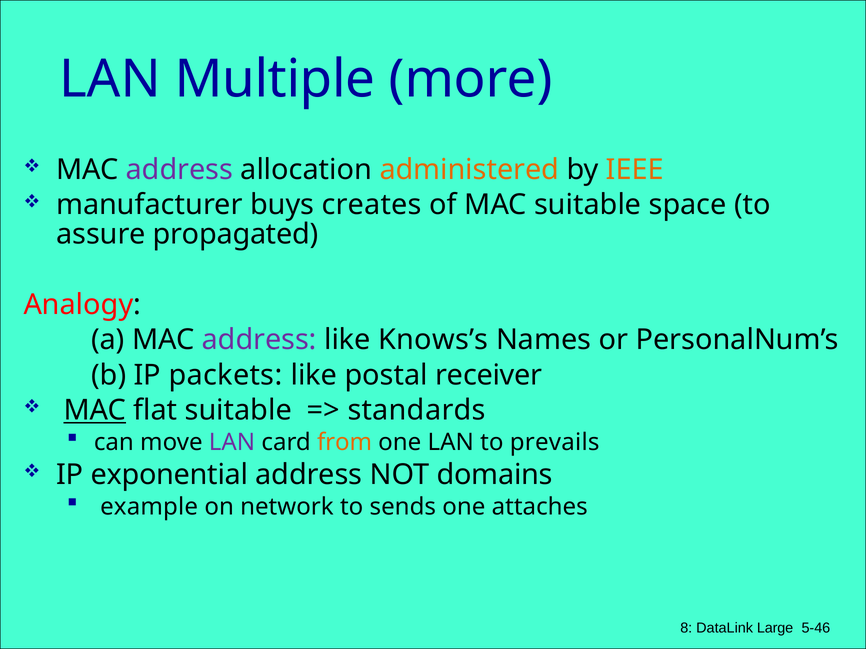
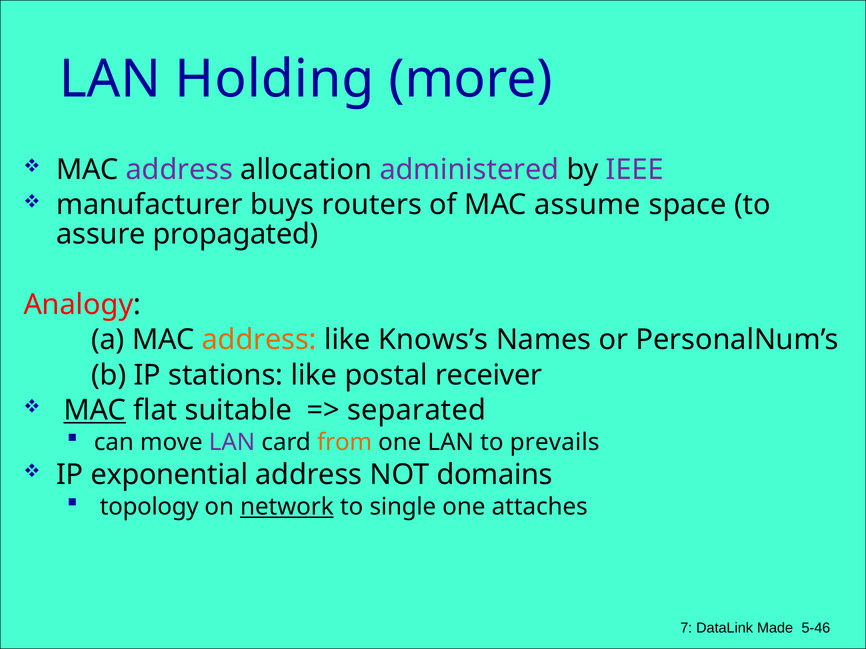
Multiple: Multiple -> Holding (275, 79)
administered colour: orange -> purple (469, 170)
IEEE colour: orange -> purple (635, 170)
creates: creates -> routers (372, 205)
MAC suitable: suitable -> assume (588, 205)
address colour: purple -> orange (259, 340)
packets: packets -> stations (226, 375)
standards: standards -> separated (417, 411)
example: example -> topology (149, 507)
network underline: none -> present (287, 507)
sends: sends -> single (403, 507)
8: 8 -> 7 (686, 628)
Large: Large -> Made (775, 628)
